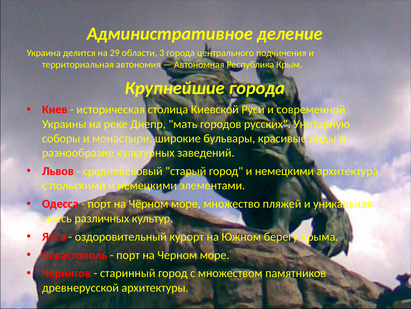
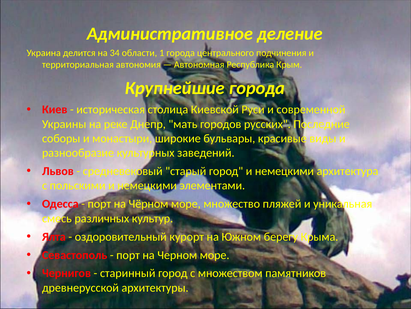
29: 29 -> 34 (115, 53)
3: 3 -> 1 (162, 53)
Унитарную: Унитарную -> Последние (322, 124)
